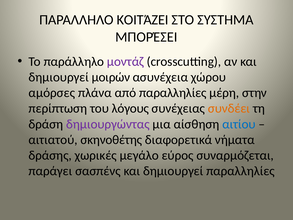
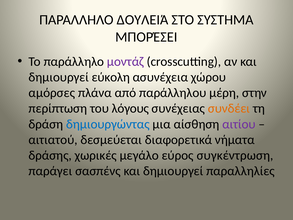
ΚΟΙΤΆΖΕΙ: ΚΟΙΤΆΖΕΙ -> ΔΟΥΛΕΙΆ (142, 20)
μοιρών: μοιρών -> εύκολη (111, 77)
από παραλληλίες: παραλληλίες -> παράλληλου (173, 93)
δημιουργώντας colour: purple -> blue (108, 124)
αιτίου colour: blue -> purple (239, 124)
σκηνοθέτης: σκηνοθέτης -> δεσμεύεται (111, 140)
συναρμόζεται: συναρμόζεται -> συγκέντρωση (235, 155)
